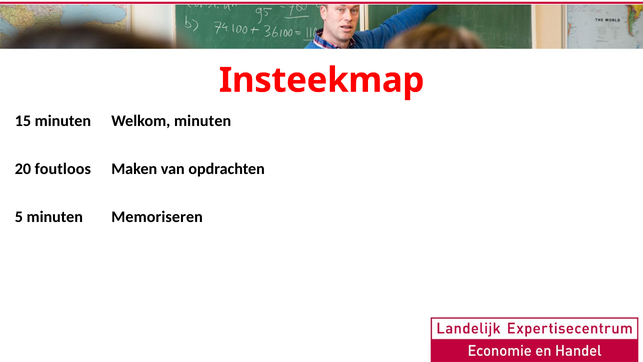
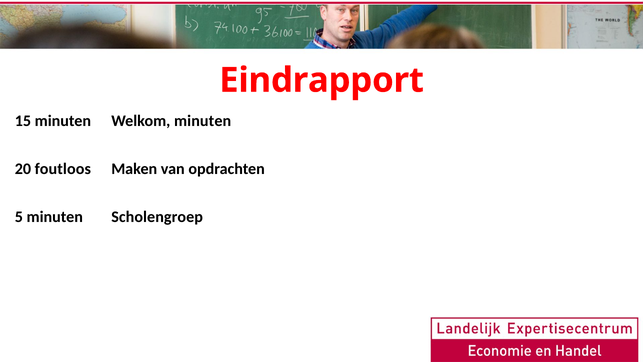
Insteekmap: Insteekmap -> Eindrapport (322, 80)
Memoriseren: Memoriseren -> Scholengroep (157, 217)
